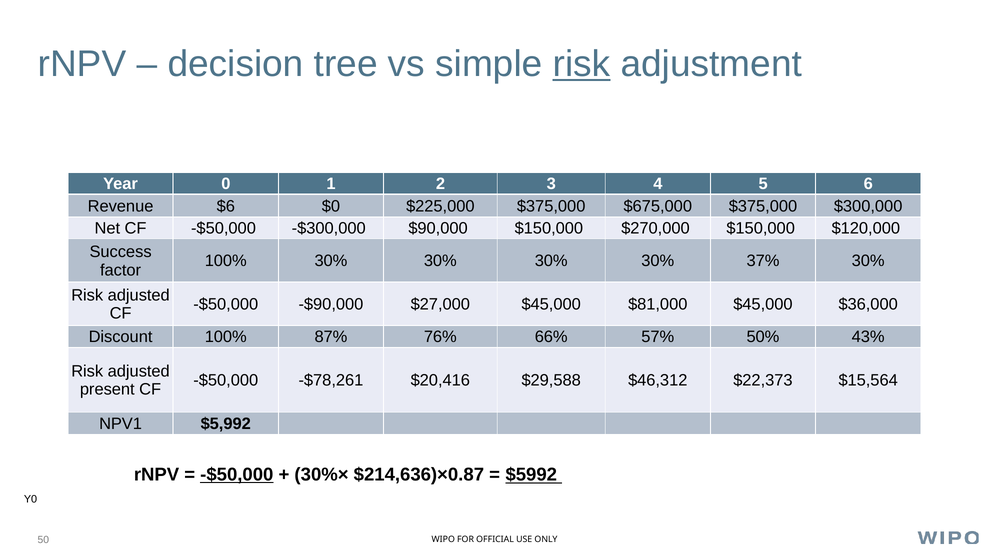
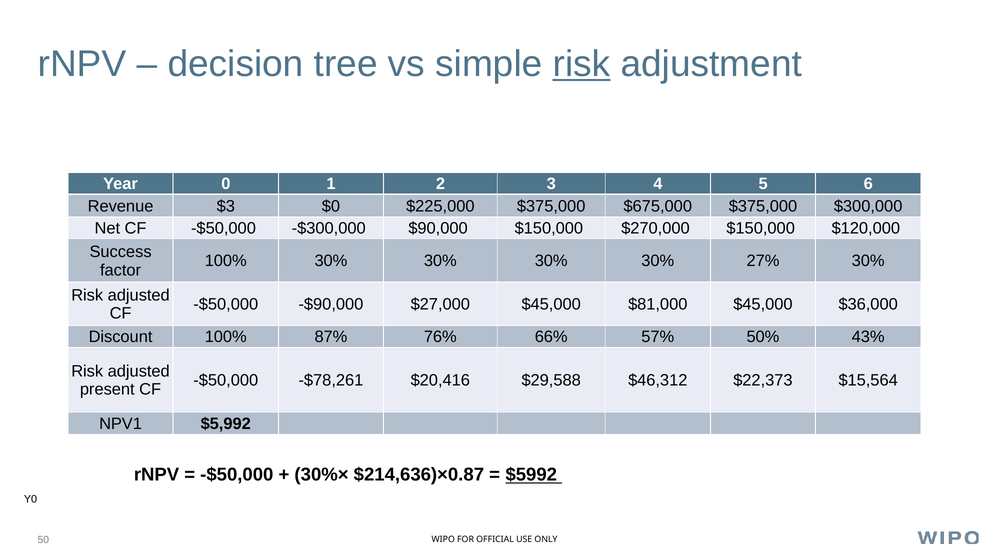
$6: $6 -> $3 (226, 206)
37%: 37% -> 27% (763, 261)
-$50,000 underline: present -> none (237, 475)
